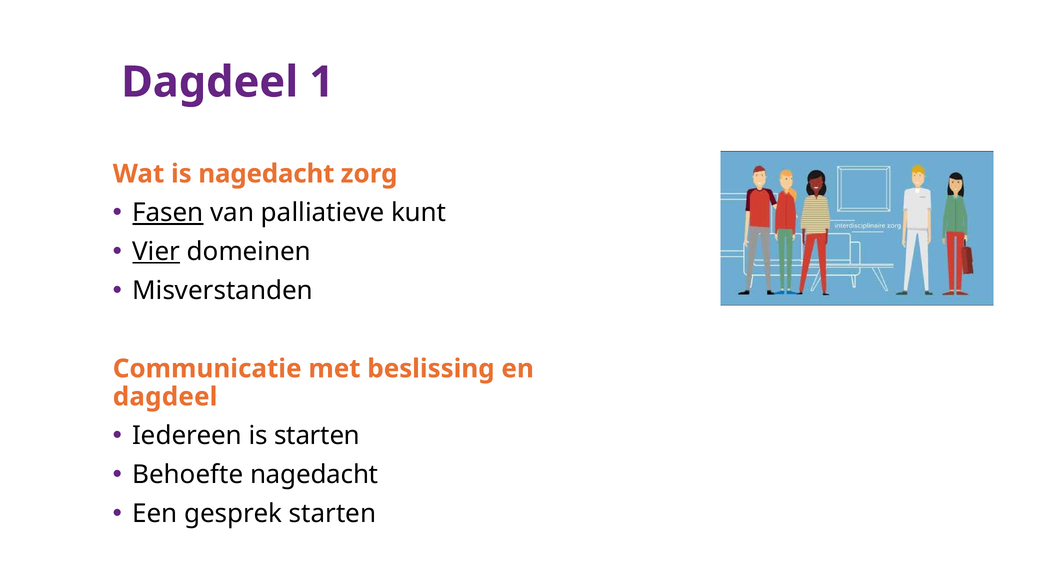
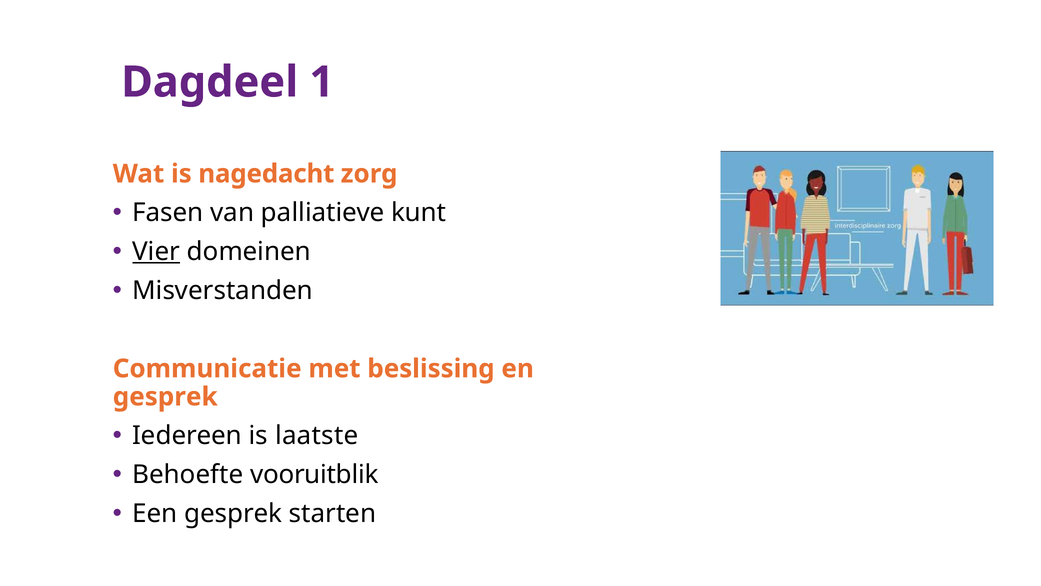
Fasen underline: present -> none (168, 213)
dagdeel: dagdeel -> gesprek (165, 397)
is starten: starten -> laatste (317, 435)
Behoefte nagedacht: nagedacht -> vooruitblik (314, 474)
